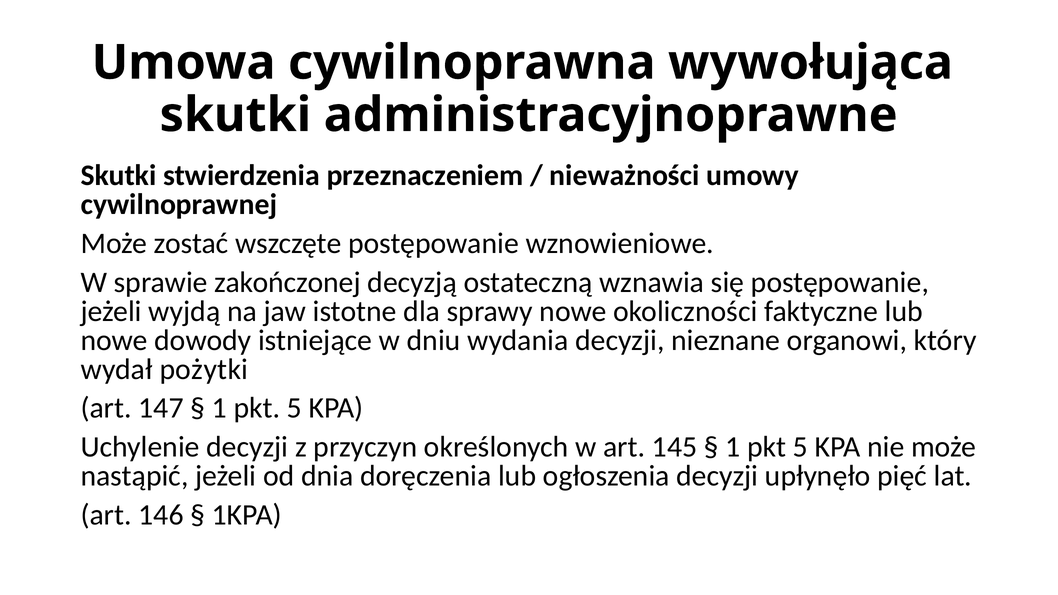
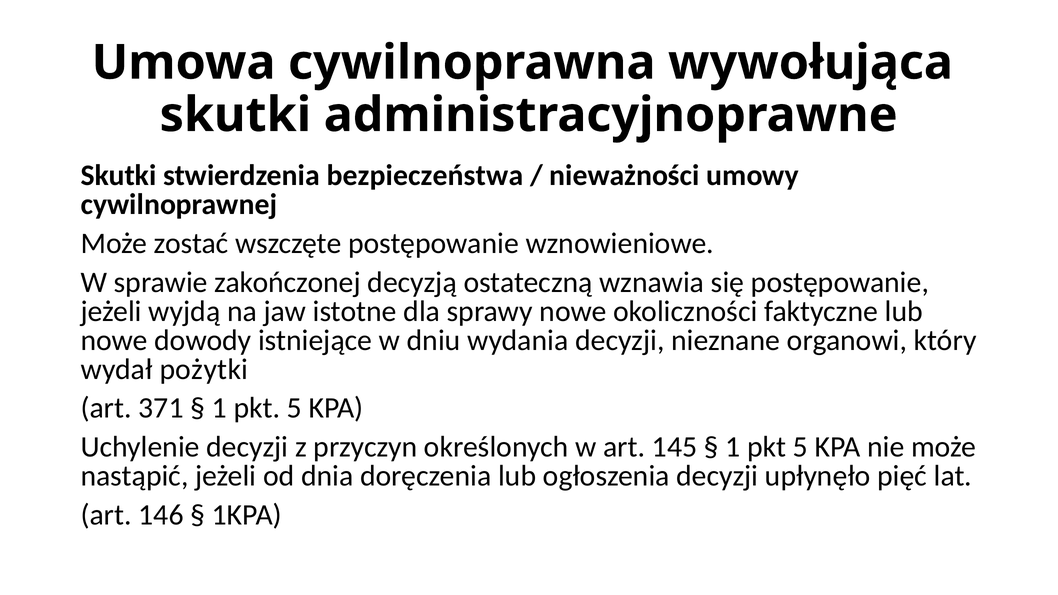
przeznaczeniem: przeznaczeniem -> bezpieczeństwa (425, 176)
147: 147 -> 371 (161, 408)
